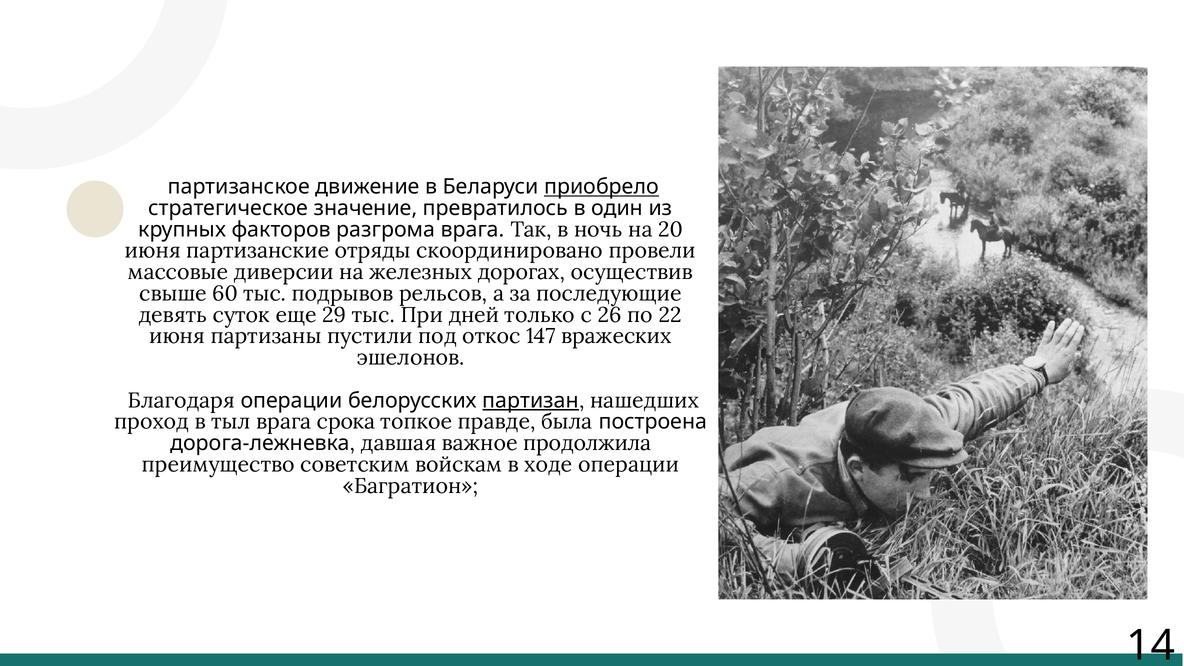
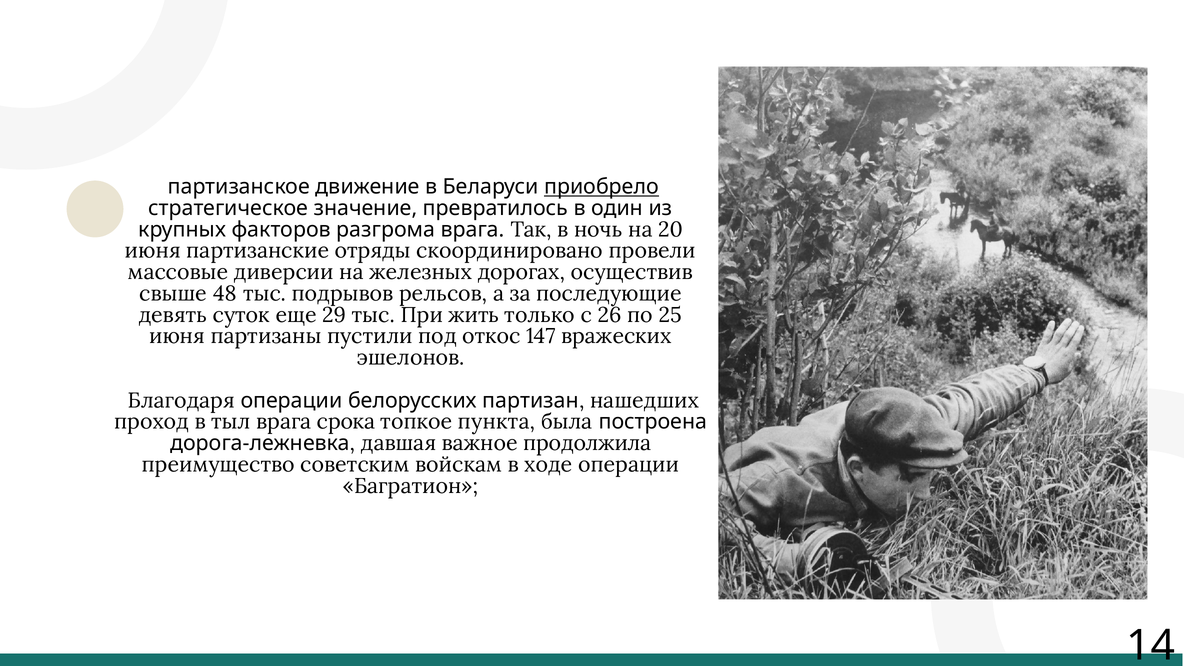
60: 60 -> 48 (225, 294)
дней: дней -> жить (474, 315)
22: 22 -> 25 (670, 315)
партизан underline: present -> none (531, 400)
правде: правде -> пункта (497, 422)
